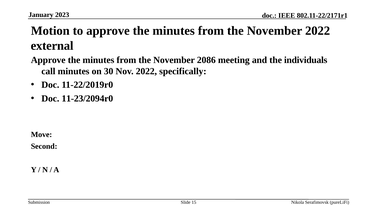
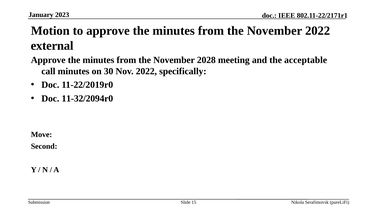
2086: 2086 -> 2028 (206, 60)
individuals: individuals -> acceptable (306, 60)
11-23/2094r0: 11-23/2094r0 -> 11-32/2094r0 (87, 98)
